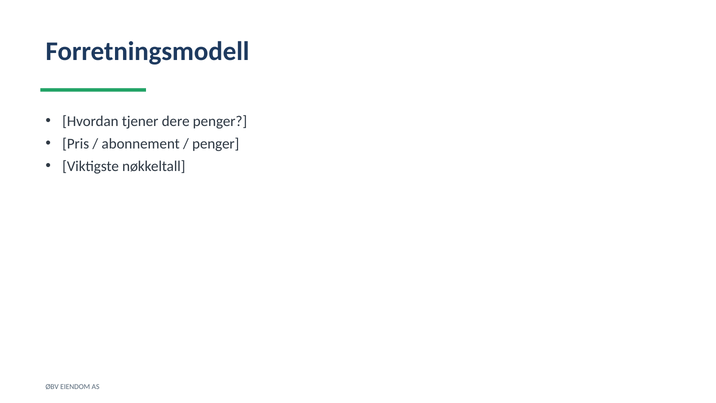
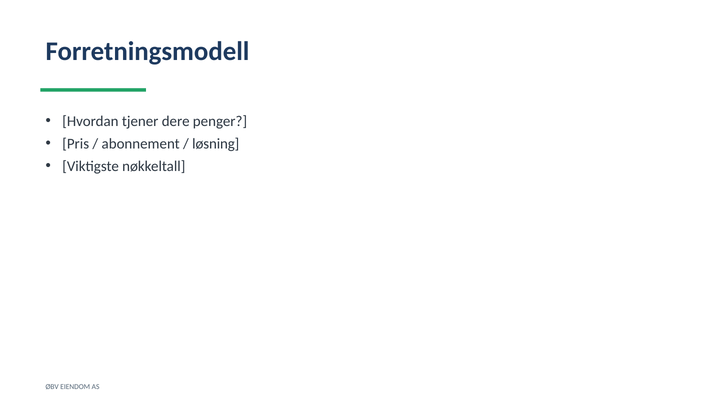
penger: penger -> løsning (216, 144)
